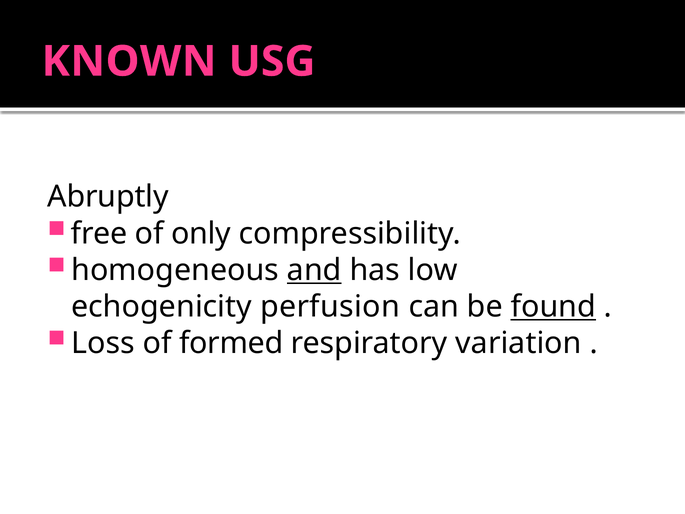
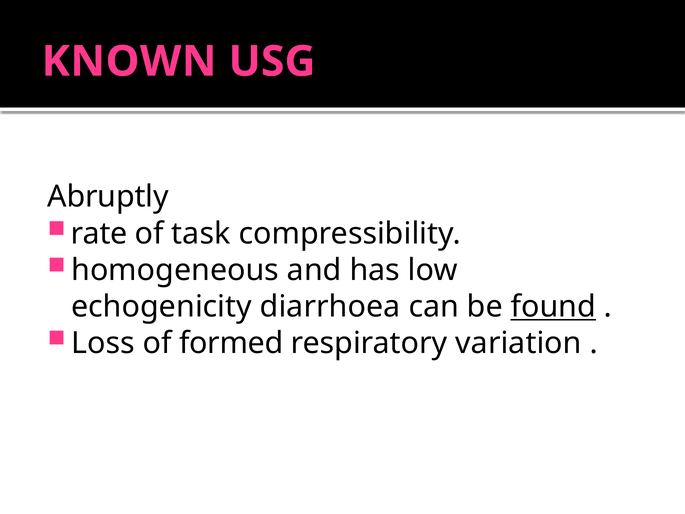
free: free -> rate (99, 233)
only: only -> task (201, 233)
and underline: present -> none (314, 270)
perfusion: perfusion -> diarrhoea (330, 307)
